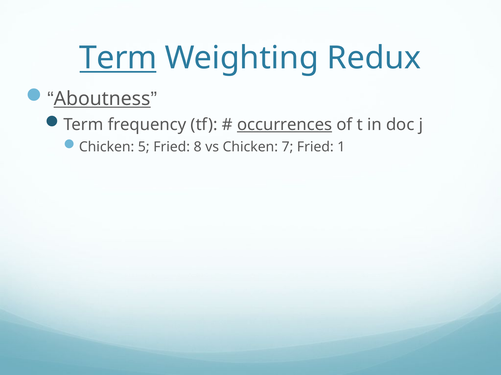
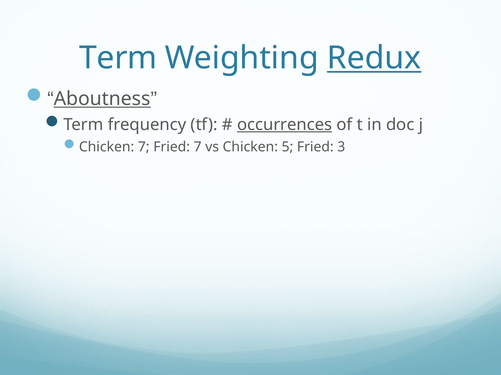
Term underline: present -> none (118, 58)
Redux underline: none -> present (374, 58)
Chicken 5: 5 -> 7 (144, 147)
Fried 8: 8 -> 7 (198, 147)
7: 7 -> 5 (287, 147)
1: 1 -> 3 (341, 147)
